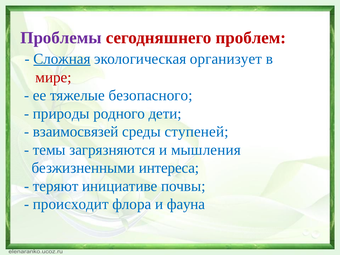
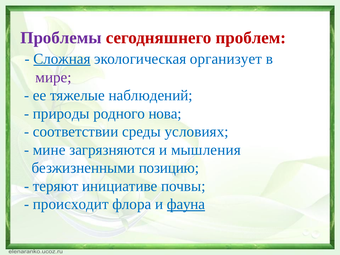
мире colour: red -> purple (54, 77)
безопасного: безопасного -> наблюдений (151, 95)
дети: дети -> нова (165, 114)
взаимосвязей: взаимосвязей -> соответствии (76, 132)
ступеней: ступеней -> условиях (197, 132)
темы: темы -> мине (49, 150)
интереса: интереса -> позицию (169, 168)
фауна underline: none -> present (186, 204)
